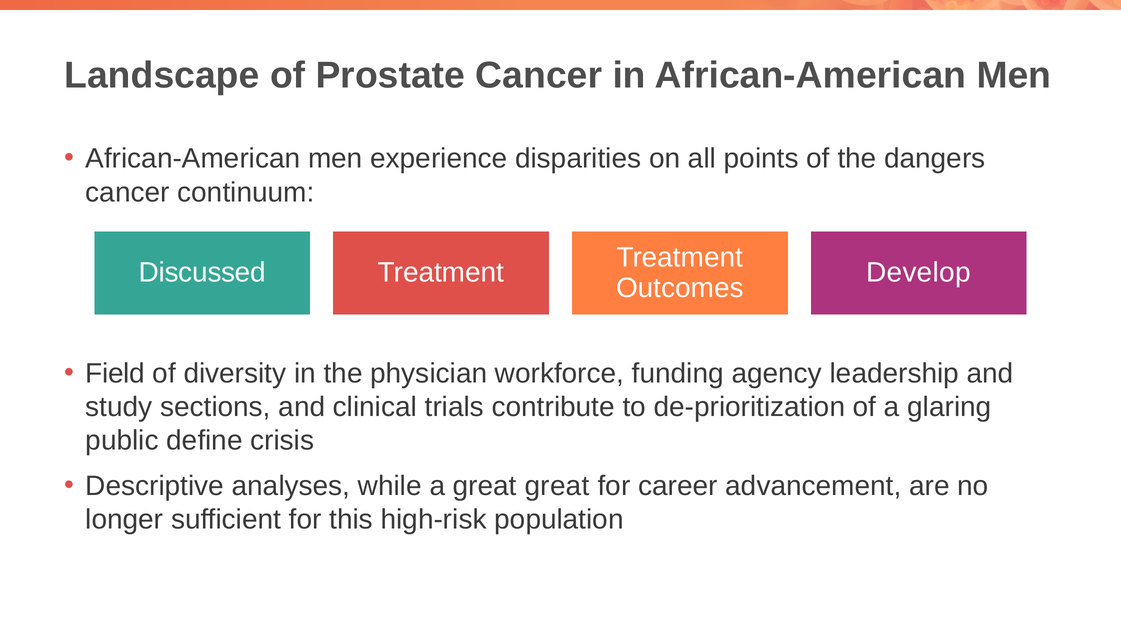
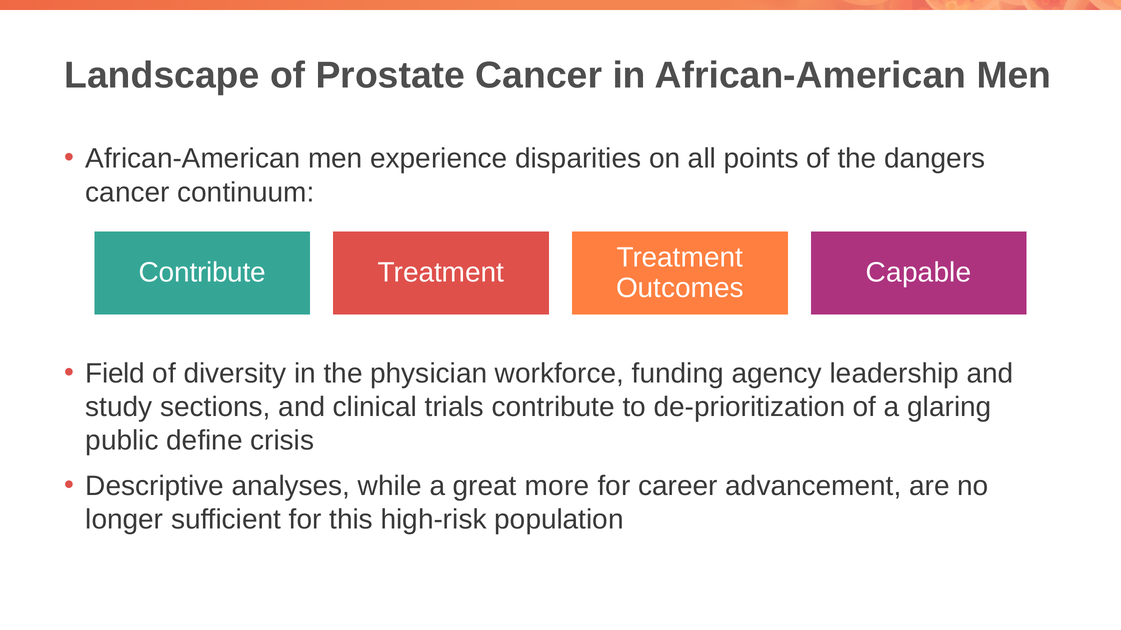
Discussed: Discussed -> Contribute (202, 273)
Develop: Develop -> Capable (919, 273)
great great: great -> more (557, 486)
